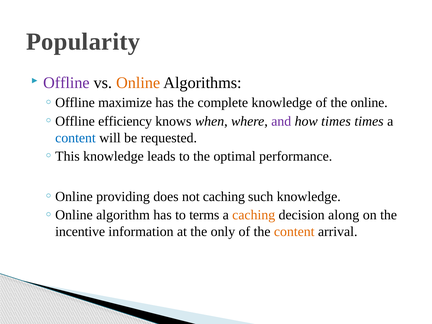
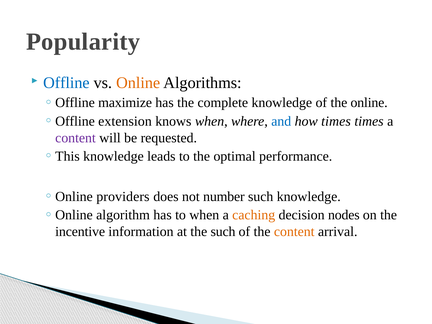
Offline colour: purple -> blue (66, 83)
efficiency: efficiency -> extension (125, 121)
and colour: purple -> blue (281, 121)
content colour: blue -> purple (76, 138)
providing: providing -> providers (123, 197)
not caching: caching -> number (224, 197)
to terms: terms -> when (204, 215)
along: along -> nodes (344, 215)
the only: only -> such (223, 232)
